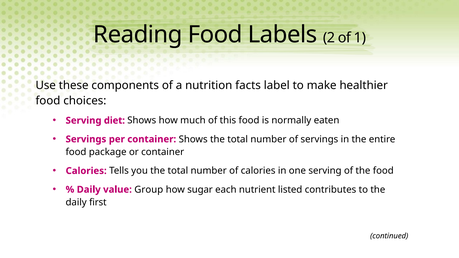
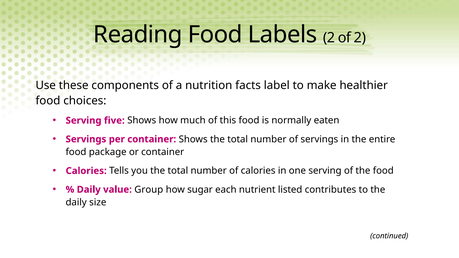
of 1: 1 -> 2 (360, 38)
diet: diet -> five (114, 121)
first: first -> size (98, 203)
